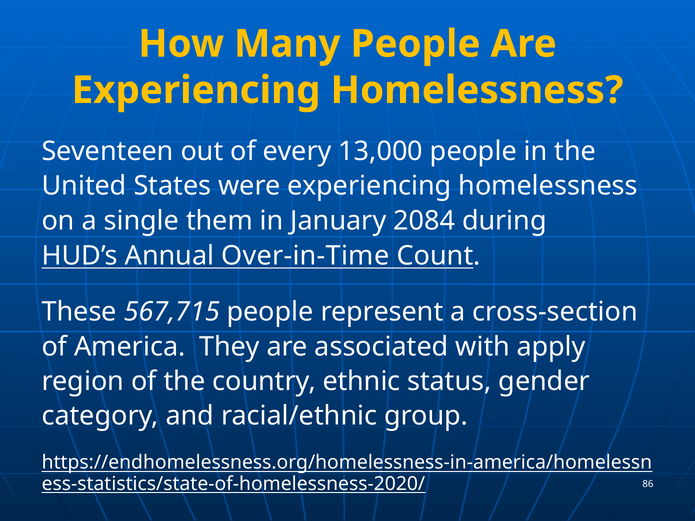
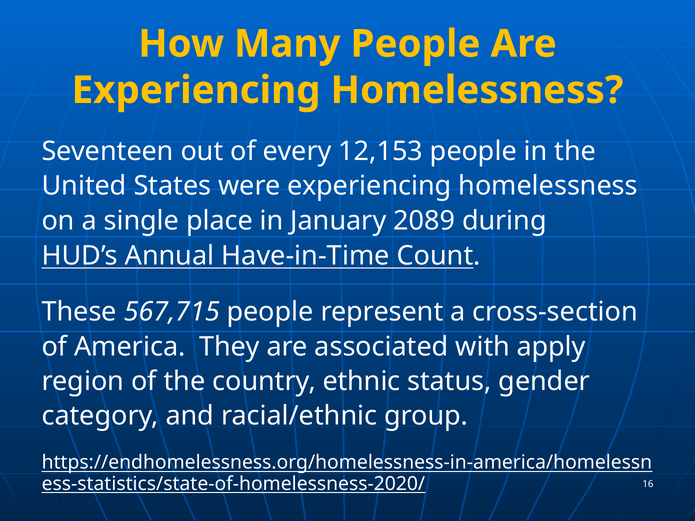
13,000: 13,000 -> 12,153 (381, 151)
them: them -> place (219, 221)
2084: 2084 -> 2089 (424, 221)
Over-in-Time: Over-in-Time -> Have-in-Time (305, 256)
86: 86 -> 16 (648, 484)
